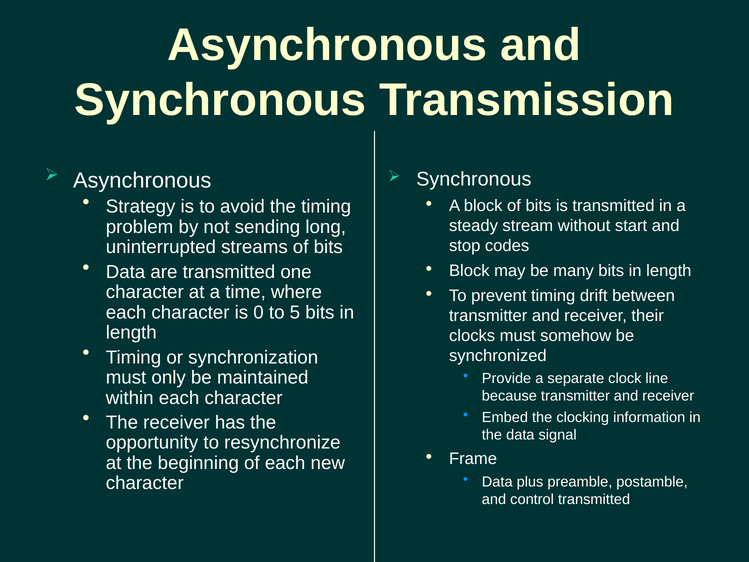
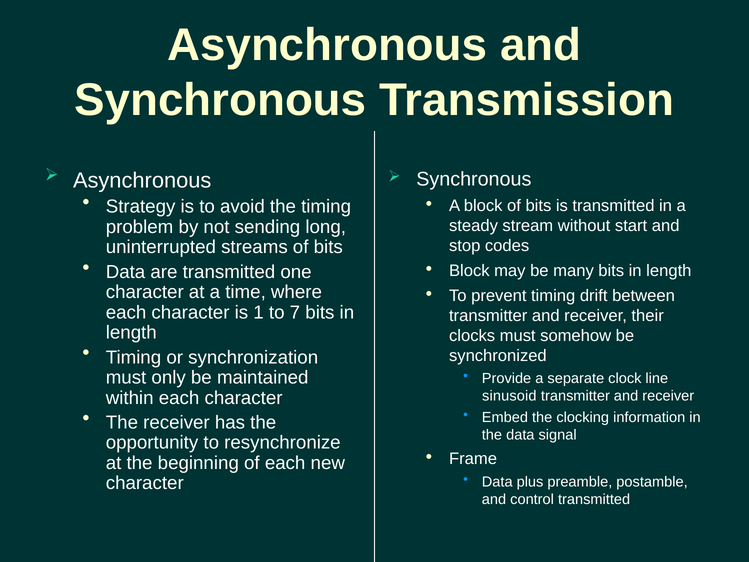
0: 0 -> 1 (259, 312)
5: 5 -> 7 (295, 312)
because: because -> sinusoid (509, 396)
